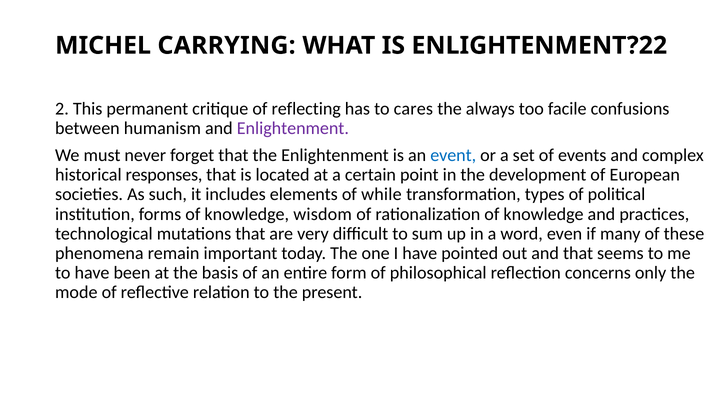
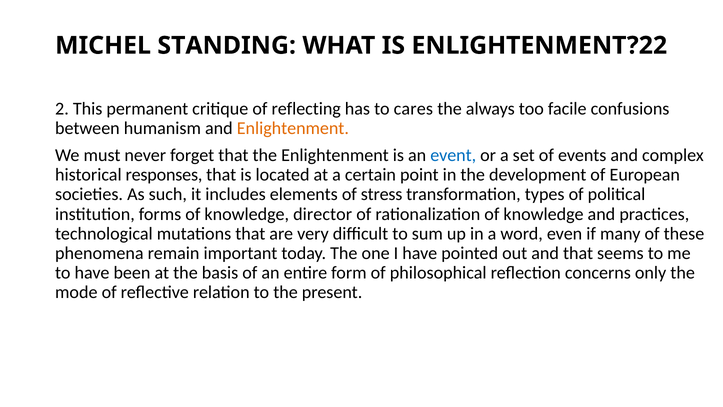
CARRYING: CARRYING -> STANDING (227, 45)
Enlightenment colour: purple -> orange (293, 128)
while: while -> stress (382, 194)
wisdom: wisdom -> director (323, 214)
